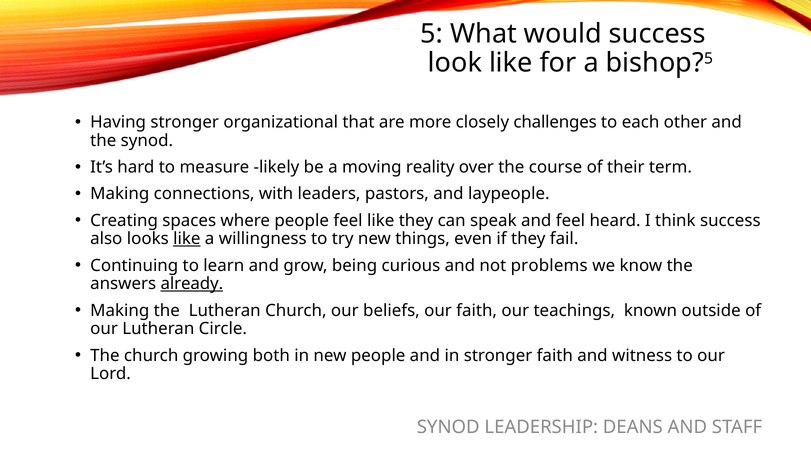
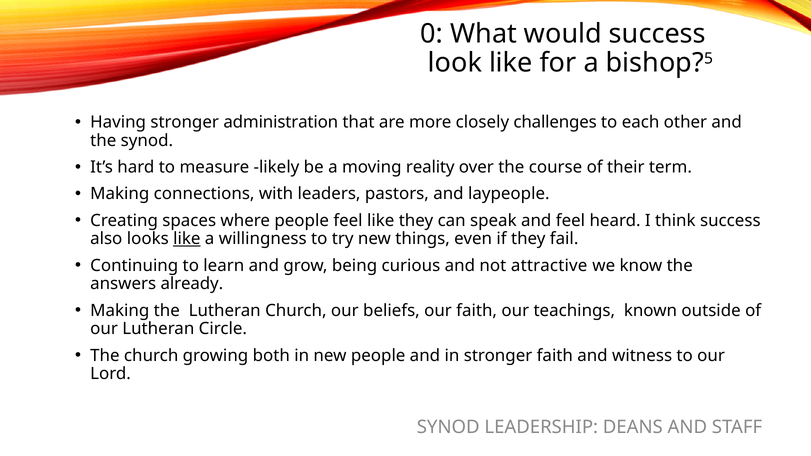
5: 5 -> 0 (432, 34)
organizational: organizational -> administration (281, 122)
problems: problems -> attractive (549, 266)
already underline: present -> none (192, 284)
